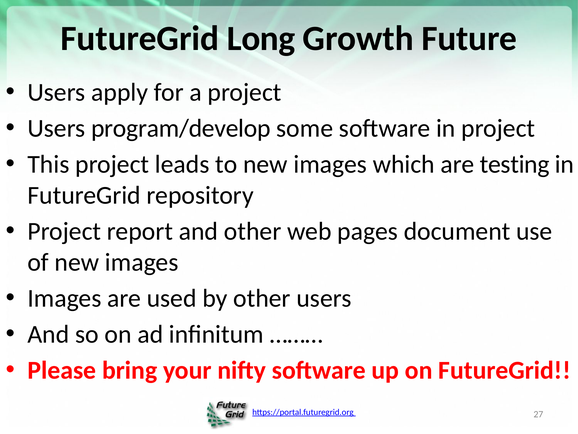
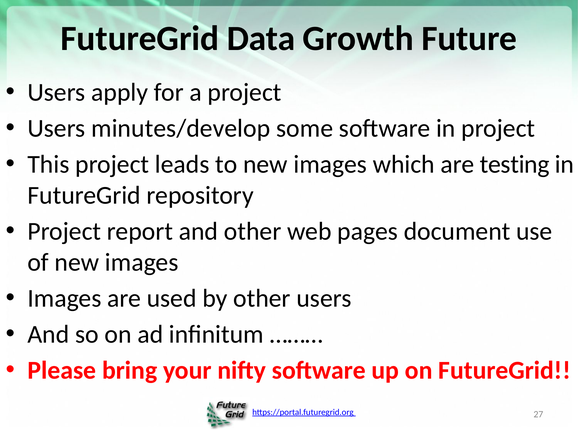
Long: Long -> Data (261, 39)
program/develop: program/develop -> minutes/develop (181, 128)
